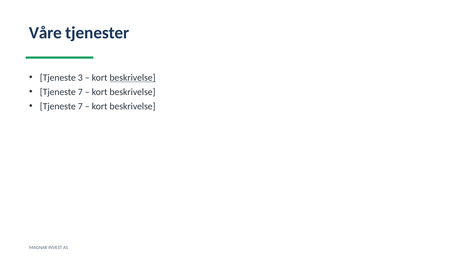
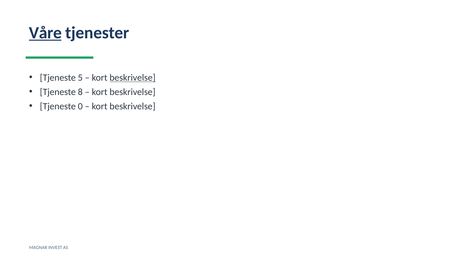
Våre underline: none -> present (45, 33)
3: 3 -> 5 (80, 78)
7: 7 -> 8 (80, 92)
7: 7 -> 0 (80, 106)
